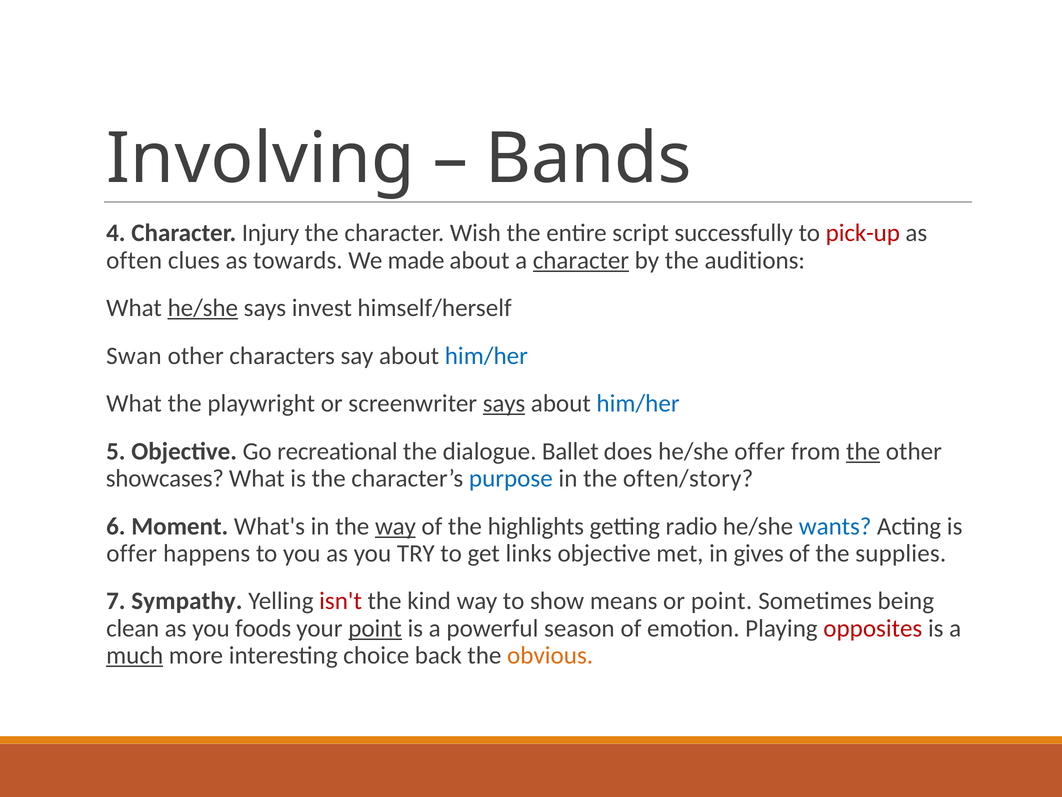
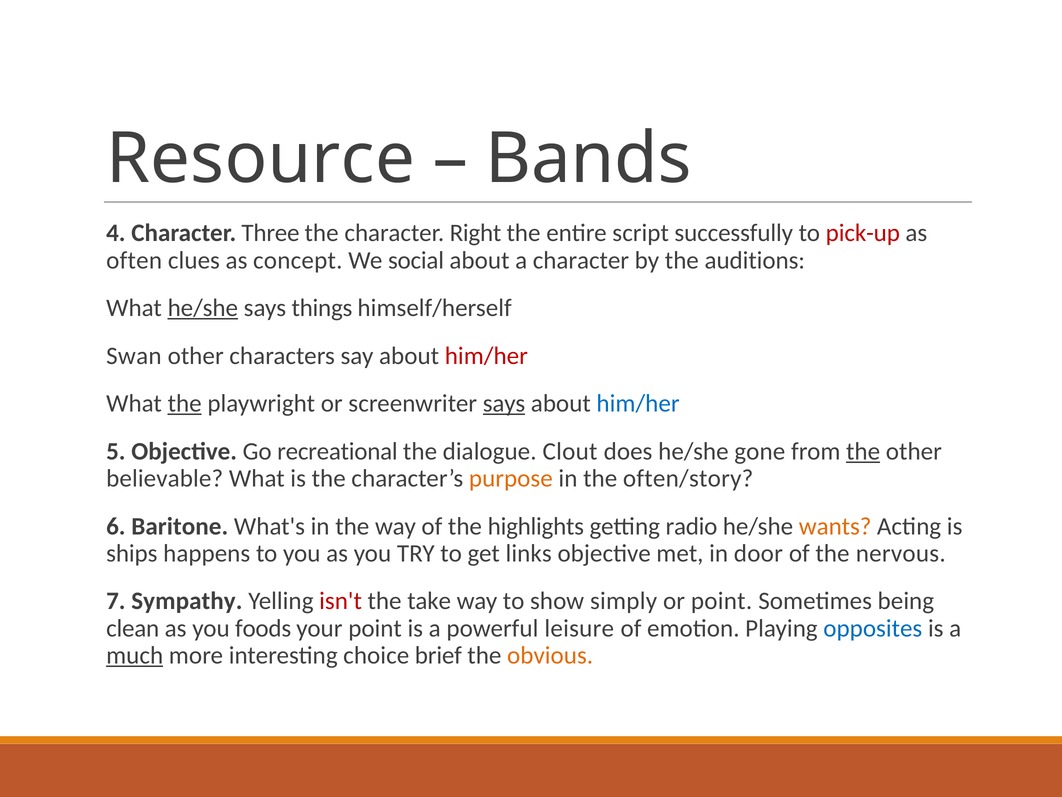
Involving: Involving -> Resource (261, 159)
Injury: Injury -> Three (271, 233)
Wish: Wish -> Right (475, 233)
towards: towards -> concept (298, 260)
made: made -> social (416, 260)
character underline: present -> none (581, 260)
invest: invest -> things (322, 308)
him/her colour: blue -> red (486, 356)
the underline: none -> present (185, 403)
Ballet: Ballet -> Clout (570, 451)
he/she offer: offer -> gone (760, 451)
showcases: showcases -> believable (165, 478)
purpose colour: blue -> orange (511, 478)
Moment: Moment -> Baritone (180, 526)
way underline: present -> none (395, 526)
wants colour: blue -> orange (835, 526)
offer: offer -> ships (132, 553)
gives: gives -> door (758, 553)
supplies: supplies -> nervous (901, 553)
kind: kind -> take (429, 601)
means: means -> simply (624, 601)
point underline: present -> none (375, 628)
season: season -> leisure (579, 628)
opposites colour: red -> blue (873, 628)
back: back -> brief (438, 655)
